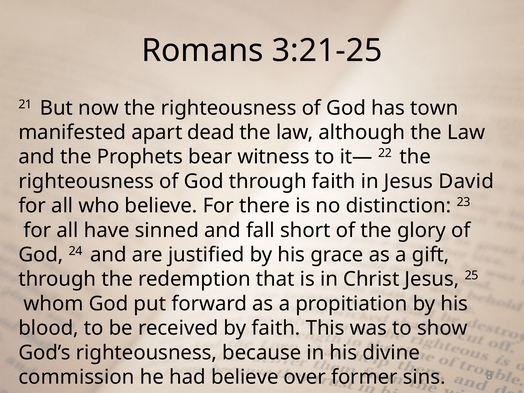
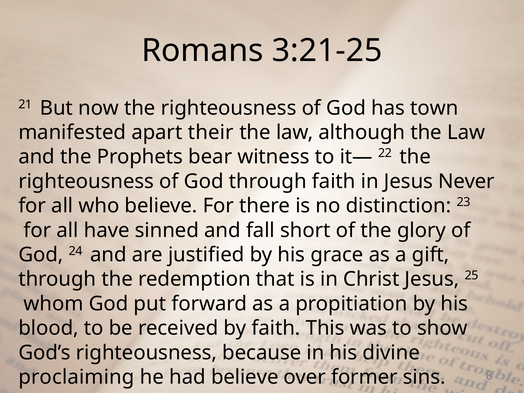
dead: dead -> their (211, 132)
David: David -> Never (466, 181)
commission: commission -> proclaiming (76, 377)
